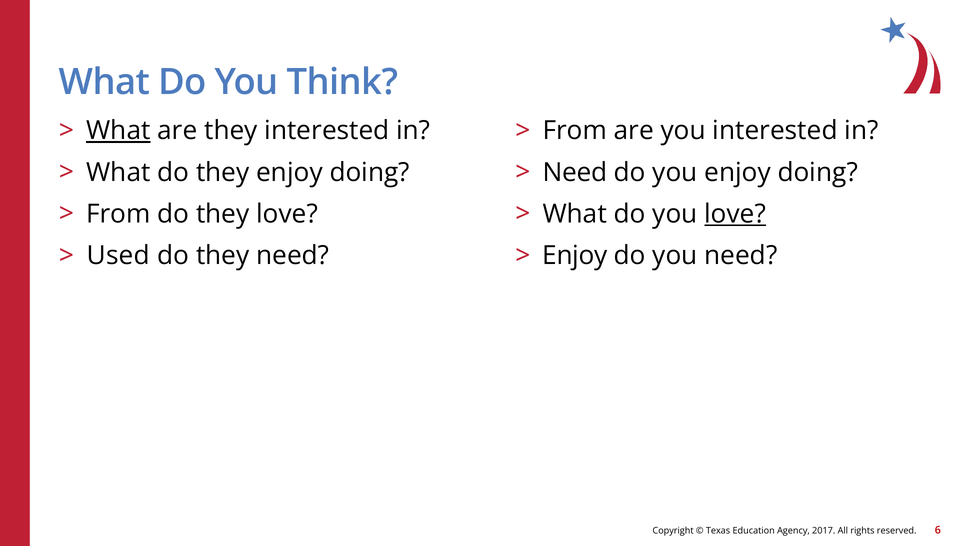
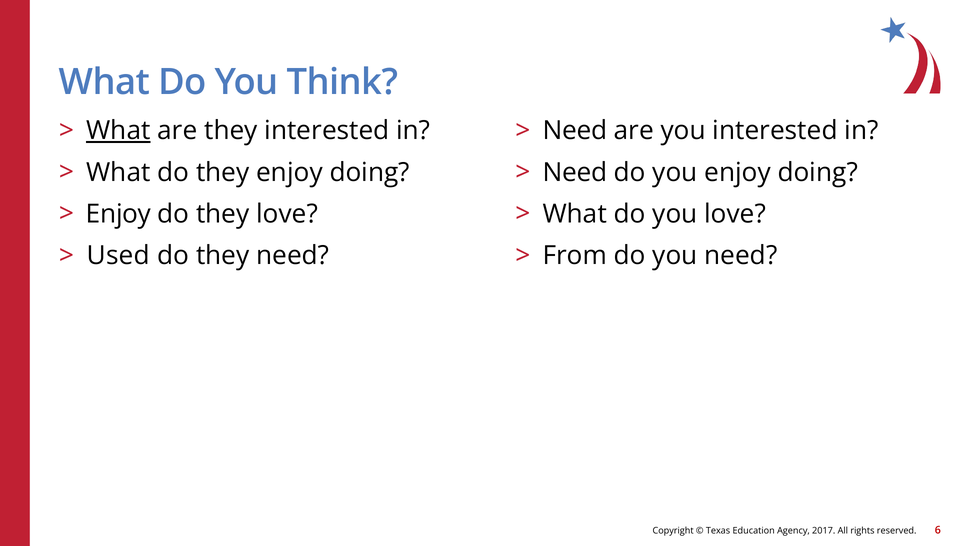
From: From -> Need (575, 131)
From: From -> Enjoy (119, 214)
love underline: present -> none (735, 214)
Enjoy: Enjoy -> From (575, 255)
